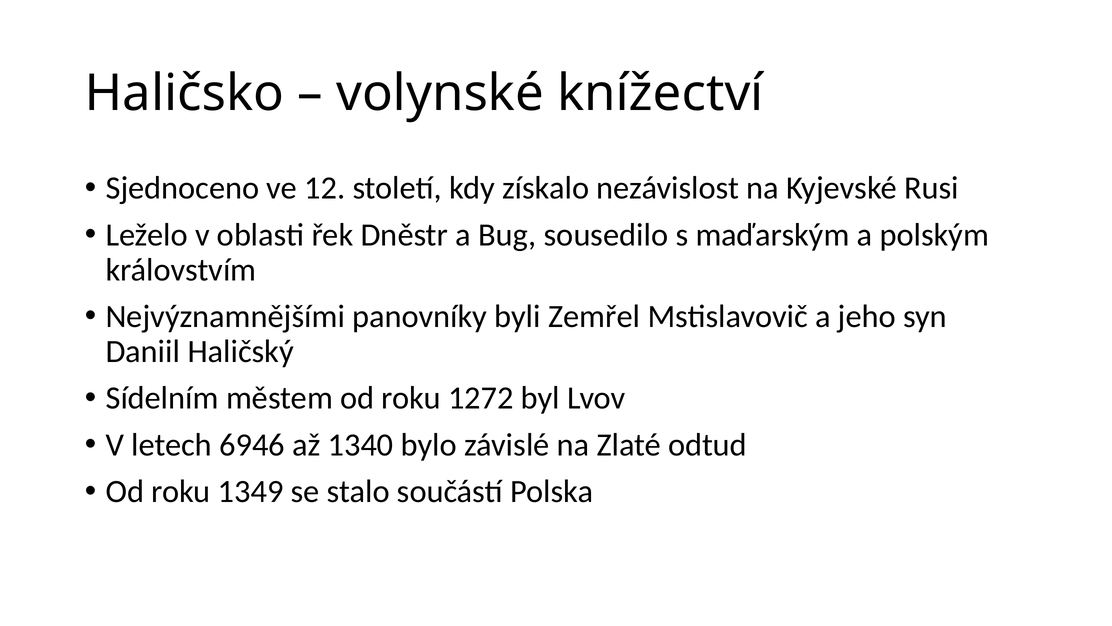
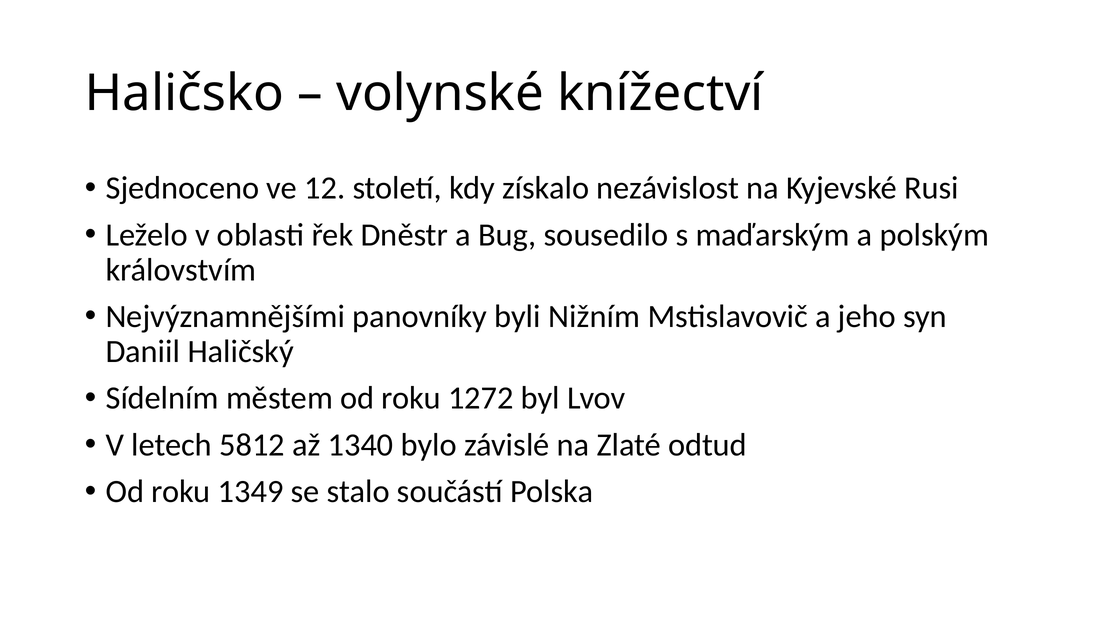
Zemřel: Zemřel -> Nižním (594, 316)
6946: 6946 -> 5812 (252, 445)
